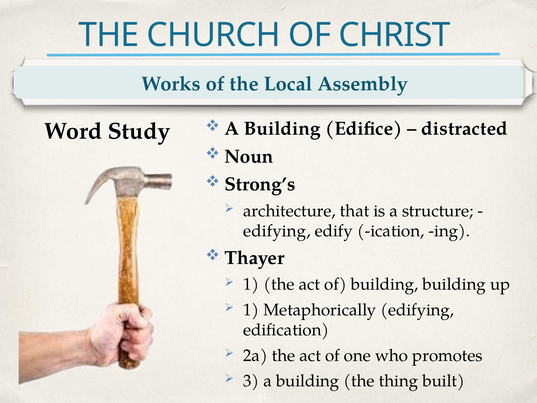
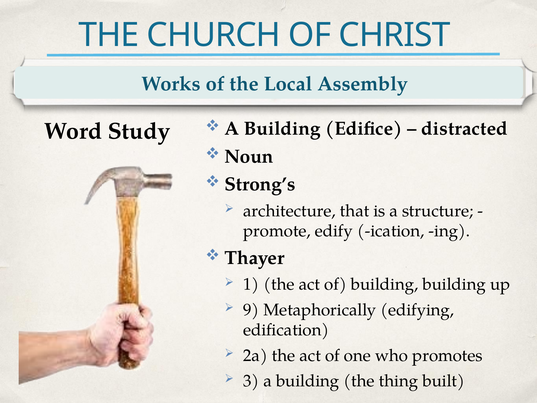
edifying: edifying -> promote (277, 231)
1: 1 -> 9 (251, 310)
